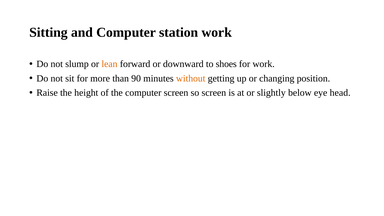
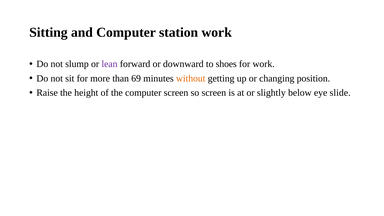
lean colour: orange -> purple (109, 64)
90: 90 -> 69 (136, 78)
head: head -> slide (340, 93)
